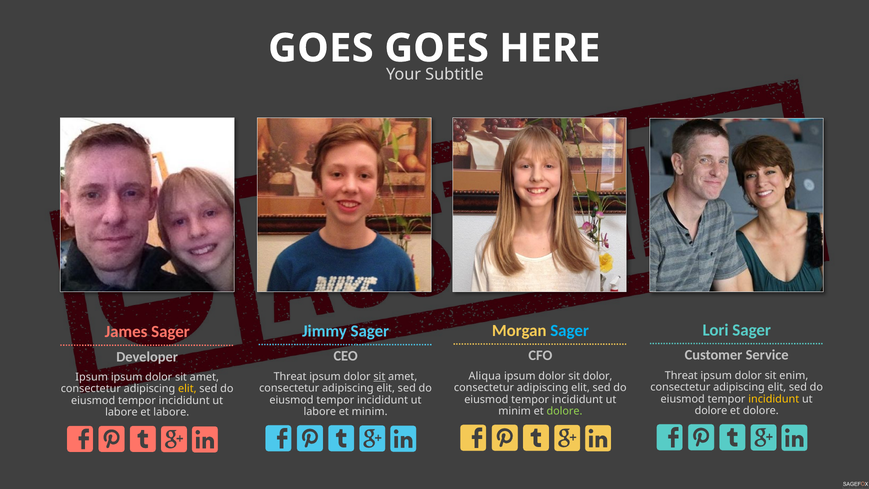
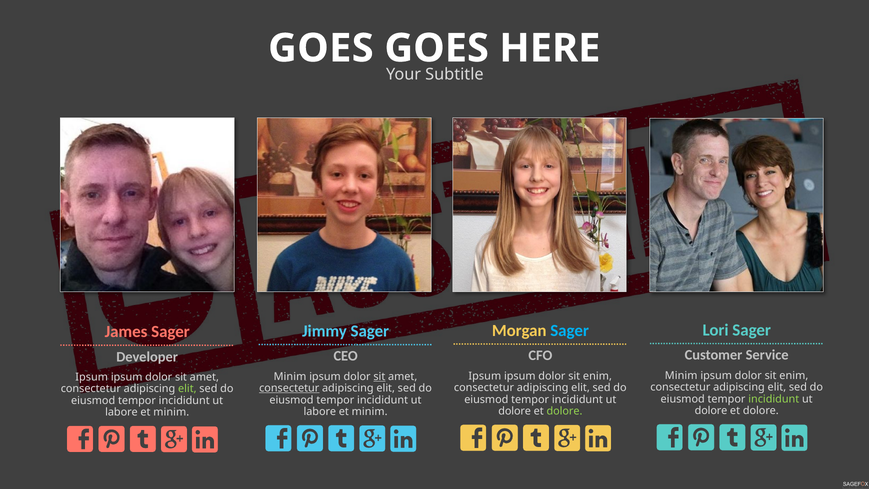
Threat: Threat -> Minim (681, 375)
Aliqua: Aliqua -> Ipsum (485, 376)
dolor: dolor -> enim (597, 376)
Threat: Threat -> Minim (290, 376)
consectetur underline: none -> present (289, 388)
elit colour: yellow -> light green (187, 389)
incididunt colour: yellow -> light green (774, 399)
minim: minim -> dolore (515, 411)
labore: labore -> minim (171, 412)
